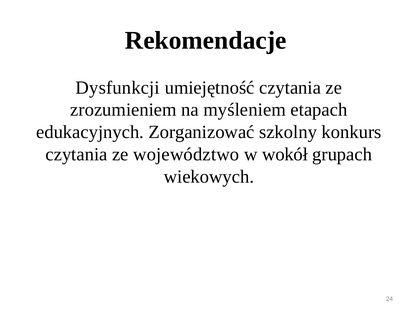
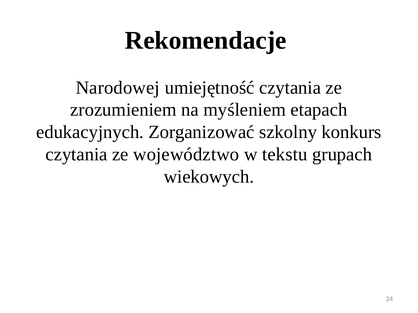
Dysfunkcji: Dysfunkcji -> Narodowej (118, 88)
wokół: wokół -> tekstu (285, 155)
